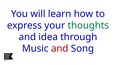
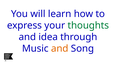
and colour: red -> orange (60, 49)
